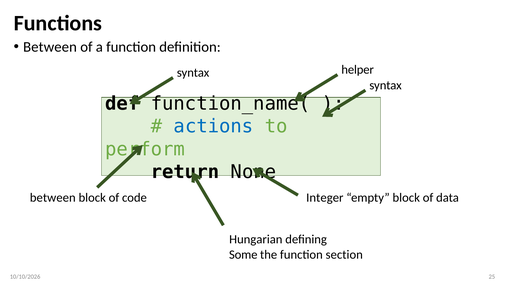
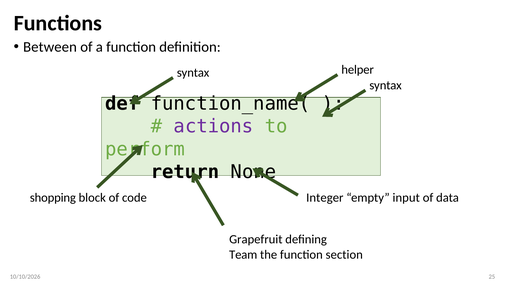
actions colour: blue -> purple (213, 126)
between: between -> shopping (53, 198)
empty block: block -> input (406, 198)
Hungarian: Hungarian -> Grapefruit (256, 239)
Some: Some -> Team (243, 255)
